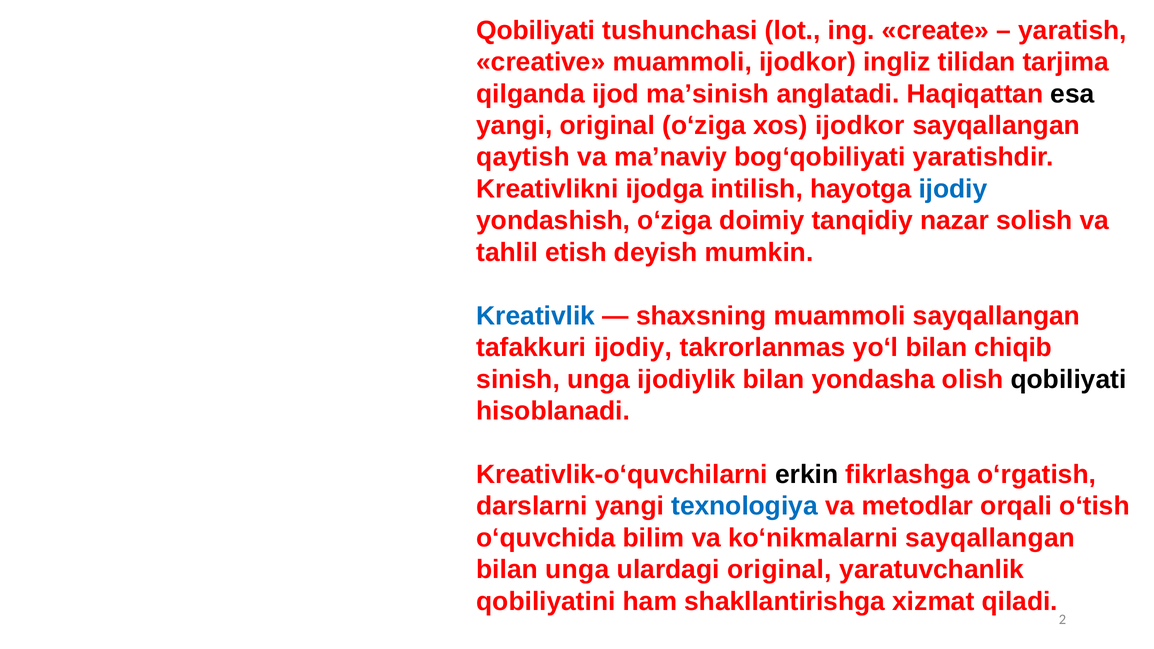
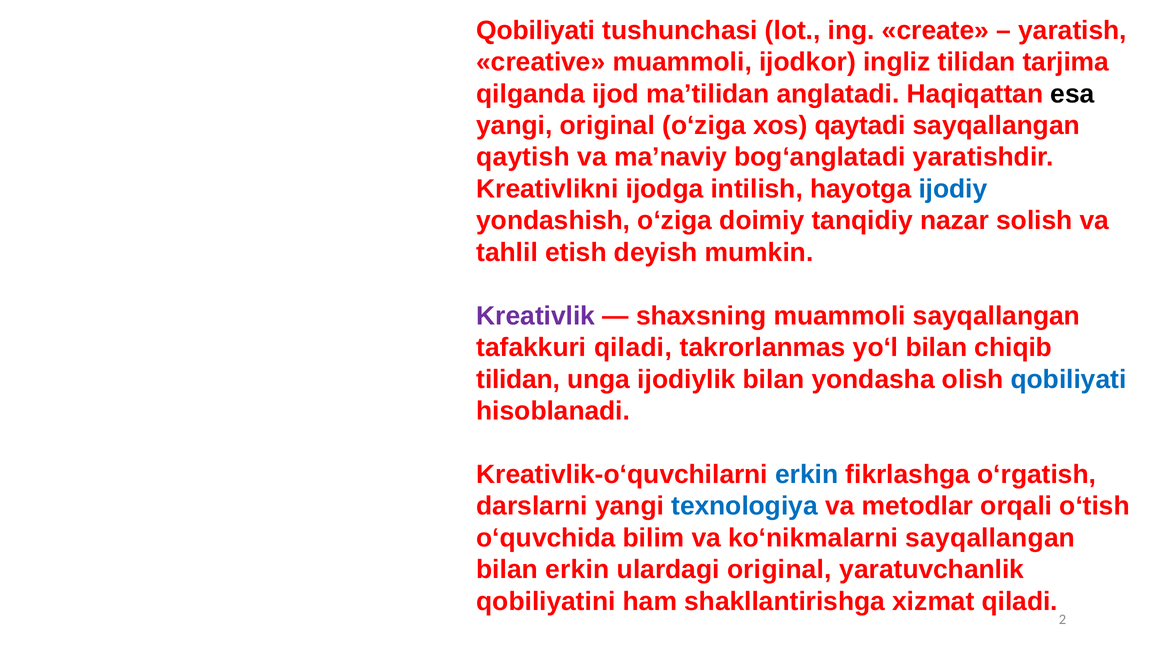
ma’sinish: ma’sinish -> ma’tilidan (708, 94)
xos ijodkor: ijodkor -> qaytadi (860, 126)
bog‘qobiliyati: bog‘qobiliyati -> bog‘anglatadi (820, 157)
Kreativlik colour: blue -> purple (536, 316)
tafakkuri ijodiy: ijodiy -> qiladi (633, 348)
sinish: sinish -> tilidan (518, 379)
qobiliyati colour: black -> blue (1069, 379)
erkin colour: black -> blue (807, 475)
bilan unga: unga -> erkin (577, 570)
